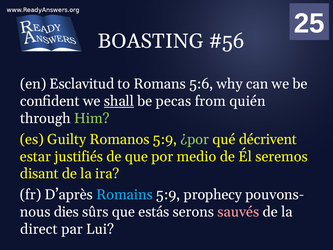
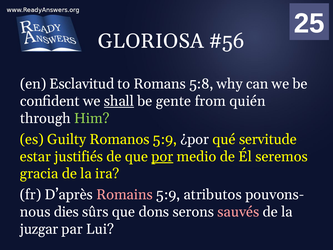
BOASTING: BOASTING -> GLORIOSA (151, 41)
5:6: 5:6 -> 5:8 (201, 84)
pecas: pecas -> gente (173, 101)
¿por colour: light green -> white (195, 139)
décrivent: décrivent -> servitude (268, 139)
por underline: none -> present (162, 156)
disant: disant -> gracia (39, 174)
Romains colour: light blue -> pink (125, 194)
prophecy: prophecy -> atributos (213, 194)
estás: estás -> dons (154, 212)
direct: direct -> juzgar (39, 229)
